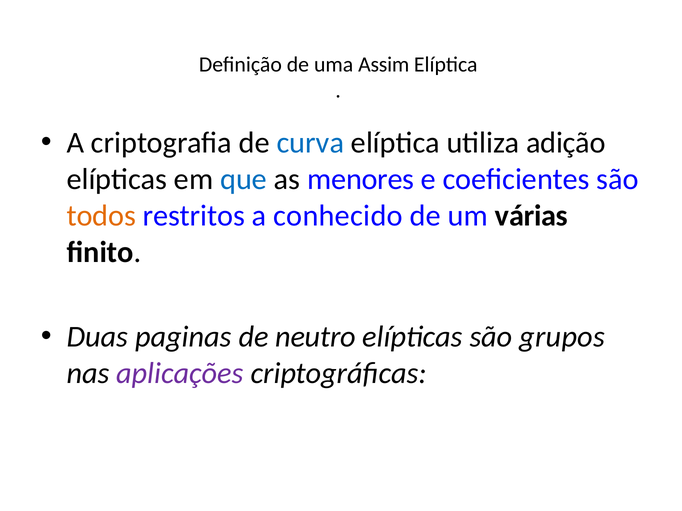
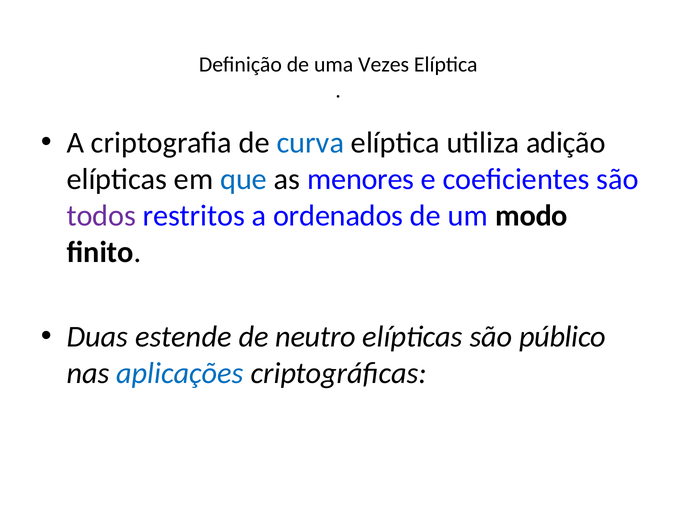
Assim: Assim -> Vezes (384, 65)
todos colour: orange -> purple (101, 216)
conhecido: conhecido -> ordenados (338, 216)
várias: várias -> modo (531, 216)
paginas: paginas -> estende (183, 337)
grupos: grupos -> público (562, 337)
aplicações colour: purple -> blue (180, 374)
